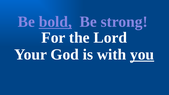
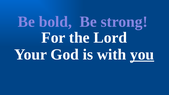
bold underline: present -> none (55, 22)
